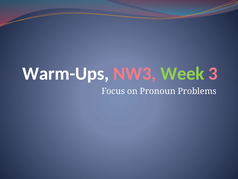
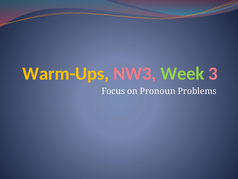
Warm-Ups colour: white -> yellow (66, 73)
